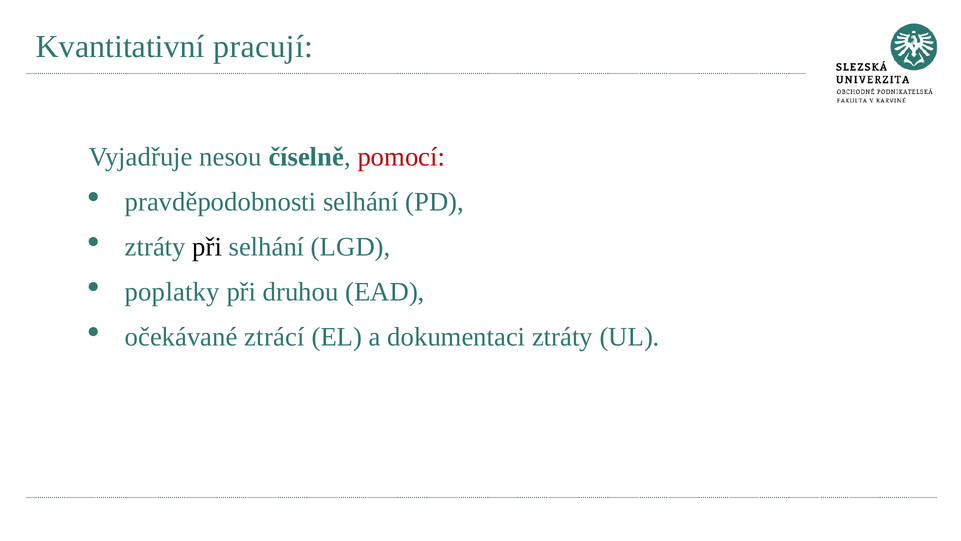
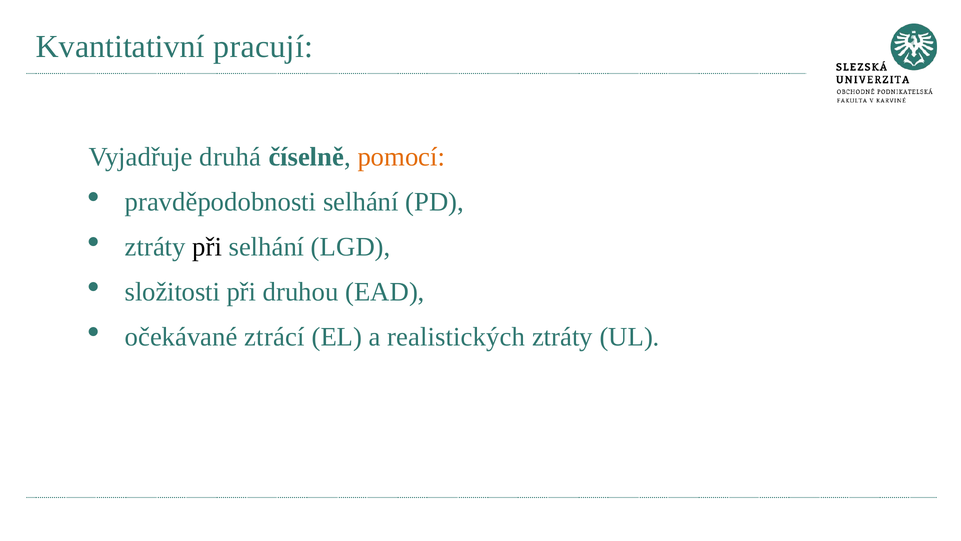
nesou: nesou -> druhá (230, 157)
pomocí colour: red -> orange (401, 157)
poplatky: poplatky -> složitosti (172, 291)
dokumentaci: dokumentaci -> realistických (456, 336)
